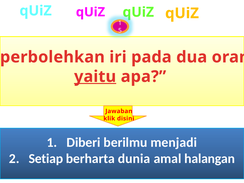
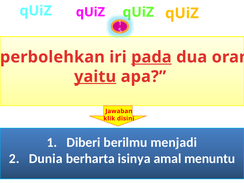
pada underline: none -> present (151, 57)
Setiap: Setiap -> Dunia (46, 159)
dunia: dunia -> isinya (134, 159)
halangan: halangan -> menuntu (210, 159)
